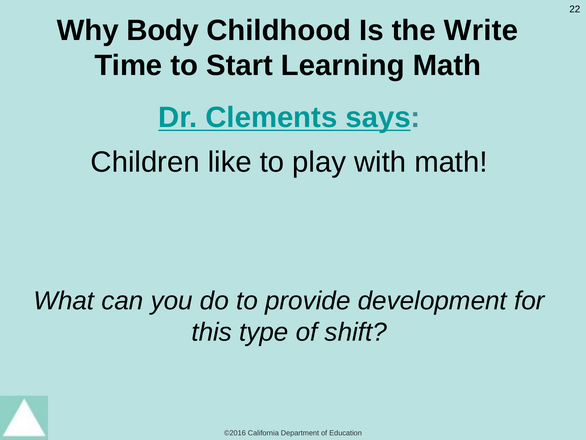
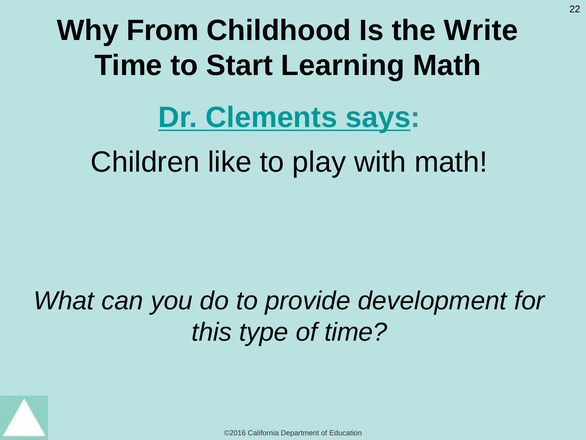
Body: Body -> From (163, 30)
of shift: shift -> time (356, 332)
